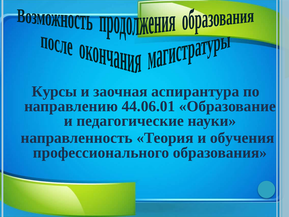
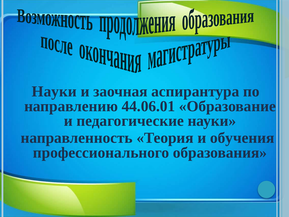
Курсы: Курсы -> Науки (54, 91)
